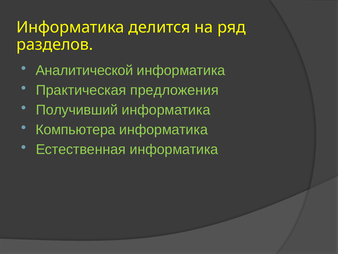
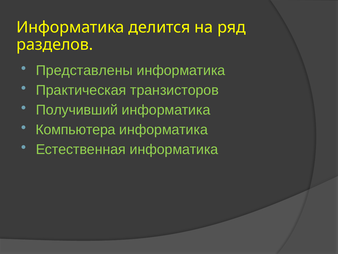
Аналитической: Аналитической -> Представлены (84, 70)
предложения: предложения -> транзисторов (174, 90)
